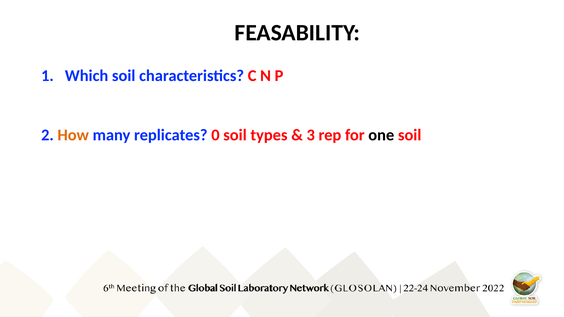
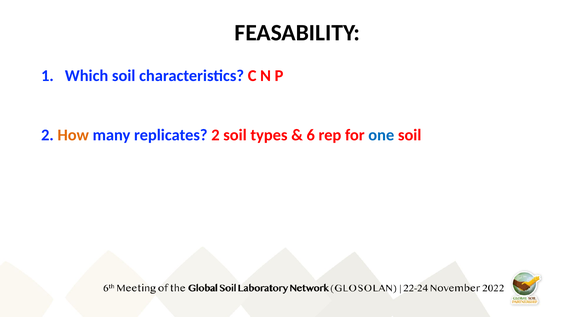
replicates 0: 0 -> 2 (215, 135)
3: 3 -> 6 (311, 135)
one colour: black -> blue (381, 135)
